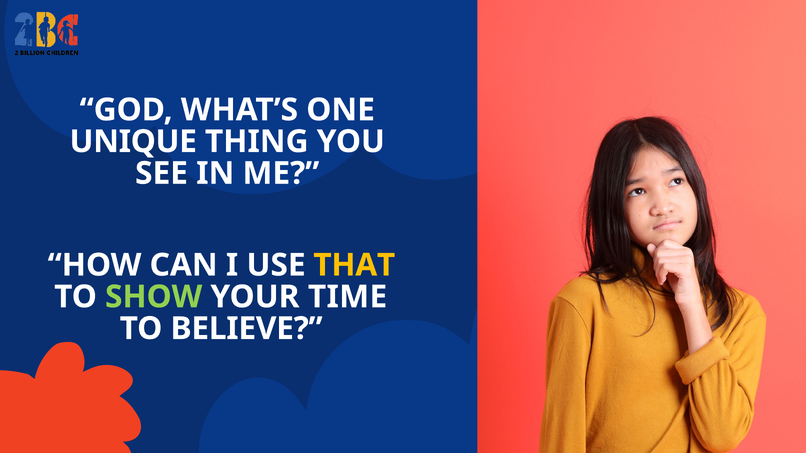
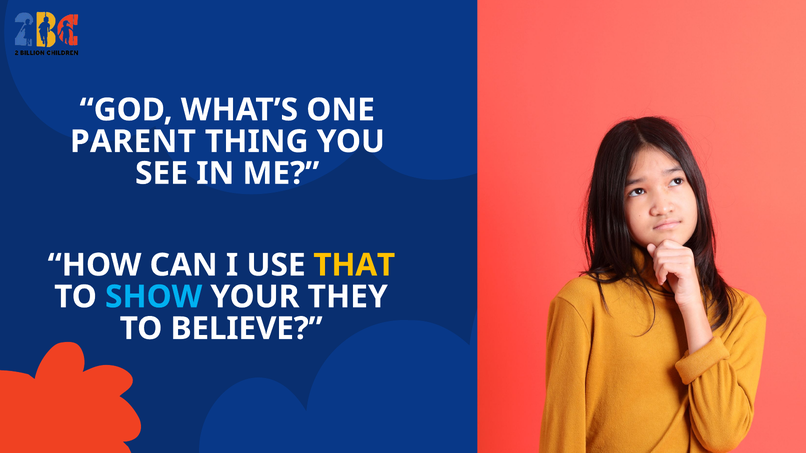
UNIQUE: UNIQUE -> PARENT (133, 142)
SHOW colour: light green -> light blue (154, 297)
TIME: TIME -> THEY (348, 297)
